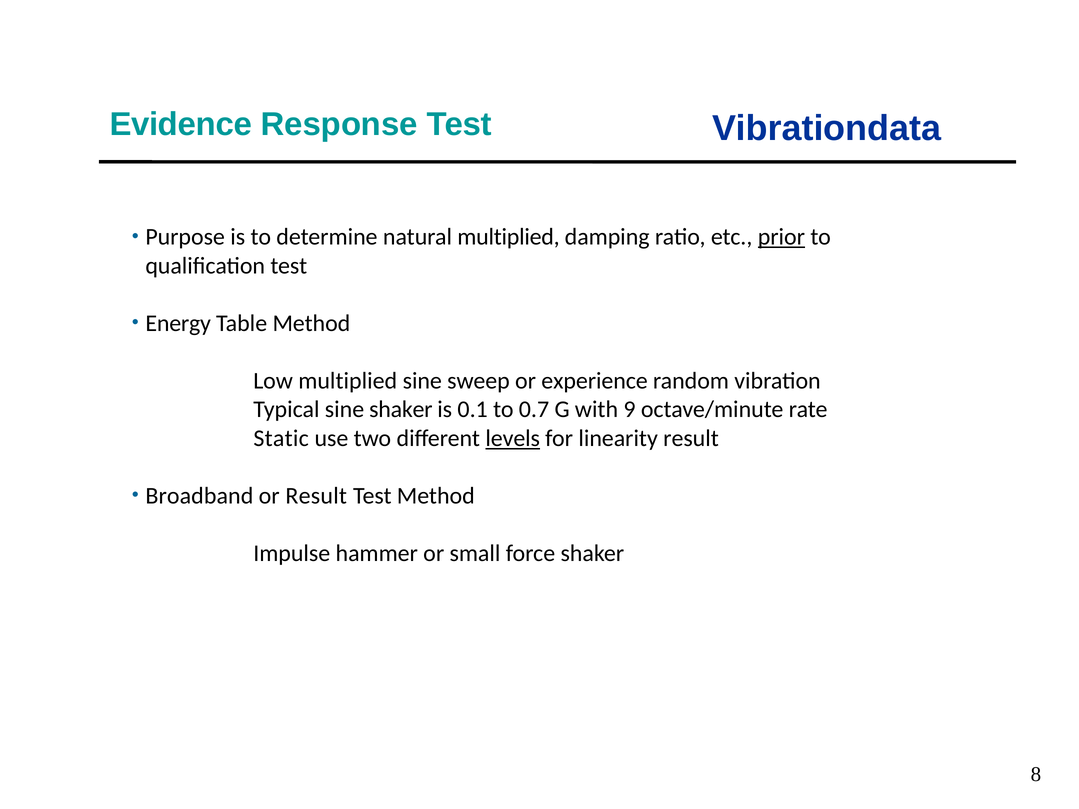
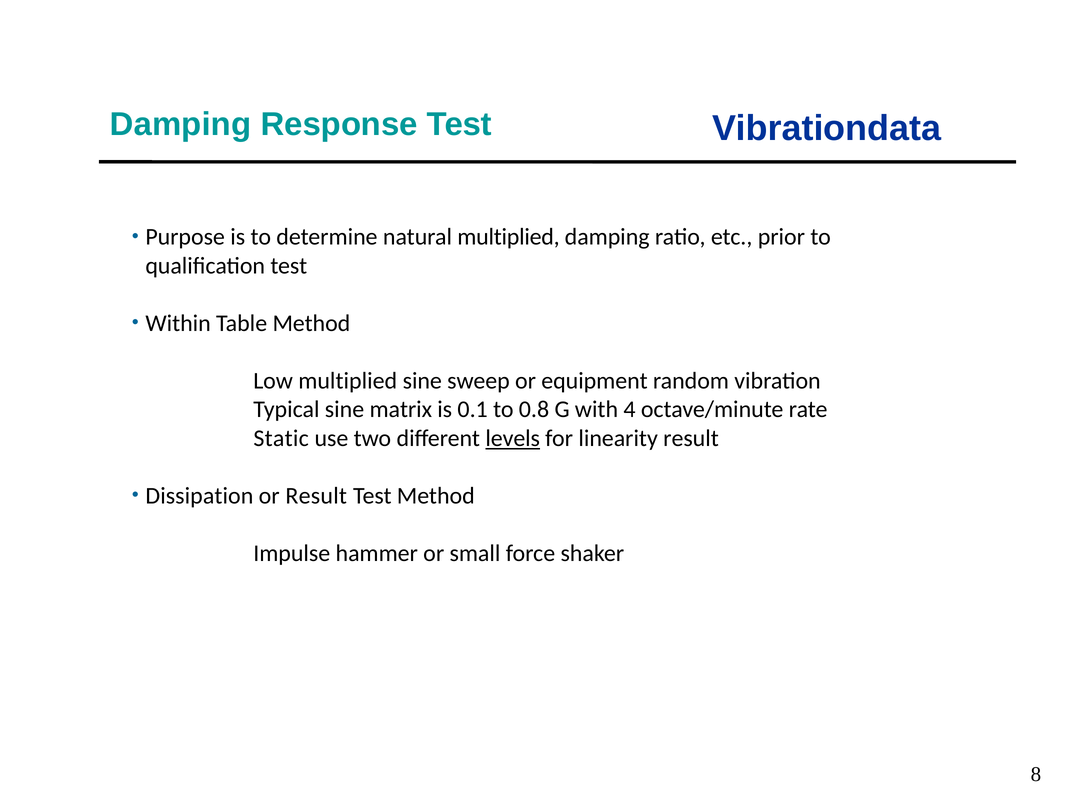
Evidence: Evidence -> Damping (180, 125)
prior underline: present -> none (781, 237)
Energy: Energy -> Within (178, 323)
experience: experience -> equipment (595, 381)
sine shaker: shaker -> matrix (401, 410)
0.7: 0.7 -> 0.8 (534, 410)
9: 9 -> 4 (630, 410)
Broadband: Broadband -> Dissipation (199, 496)
